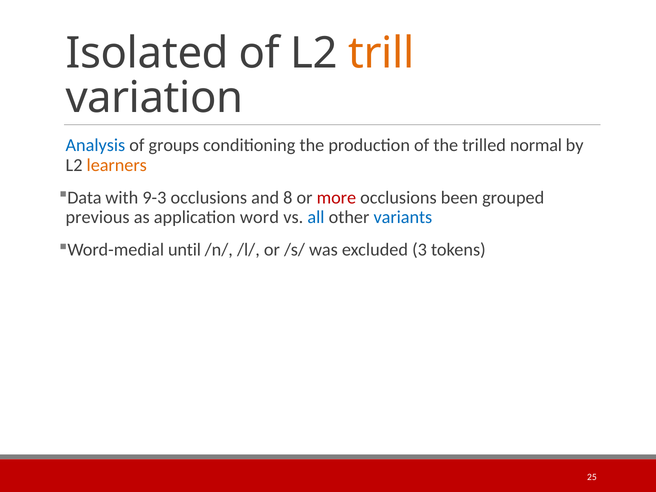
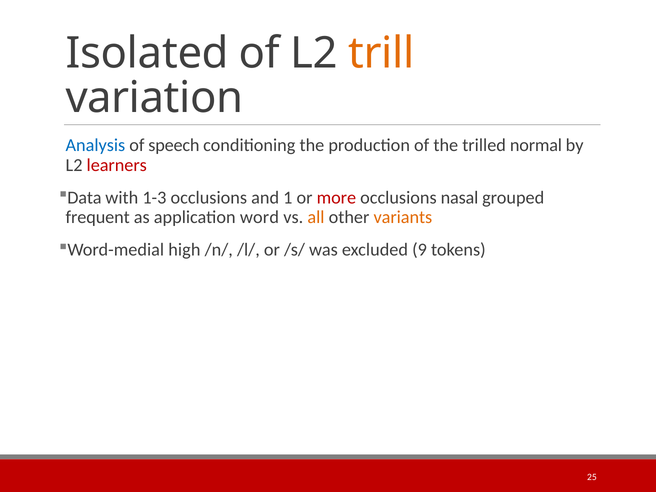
groups: groups -> speech (174, 145)
learners colour: orange -> red (117, 165)
9-3: 9-3 -> 1-3 (154, 198)
8: 8 -> 1 (288, 198)
been: been -> nasal (460, 198)
previous: previous -> frequent (98, 217)
all colour: blue -> orange (316, 217)
variants colour: blue -> orange (403, 217)
until: until -> high (184, 250)
3: 3 -> 9 (420, 250)
